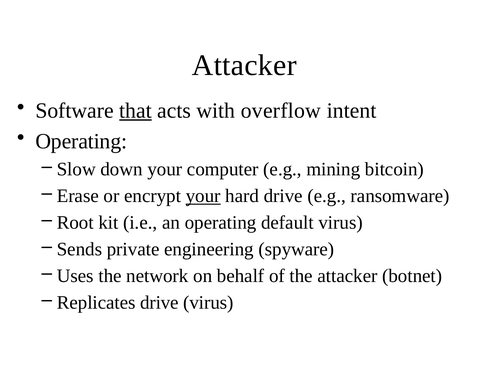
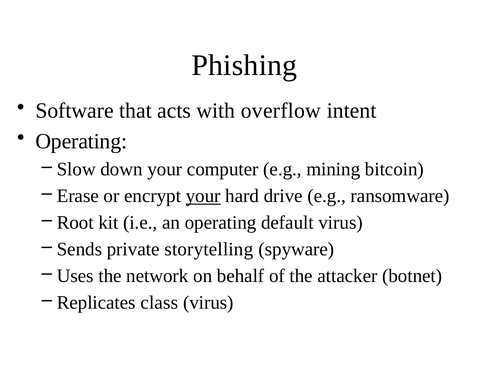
Attacker: Attacker -> Phishing (244, 65)
that underline: present -> none (136, 111)
engineering: engineering -> storytelling (209, 249)
Replicates drive: drive -> class (159, 302)
